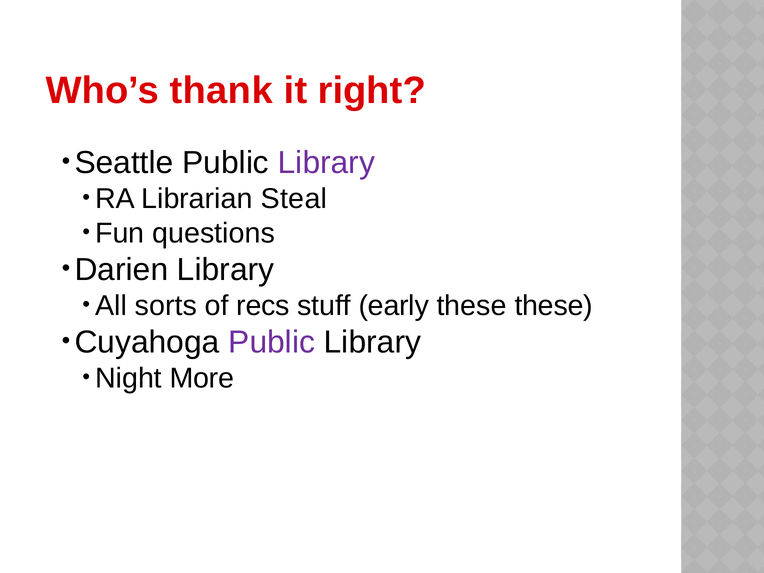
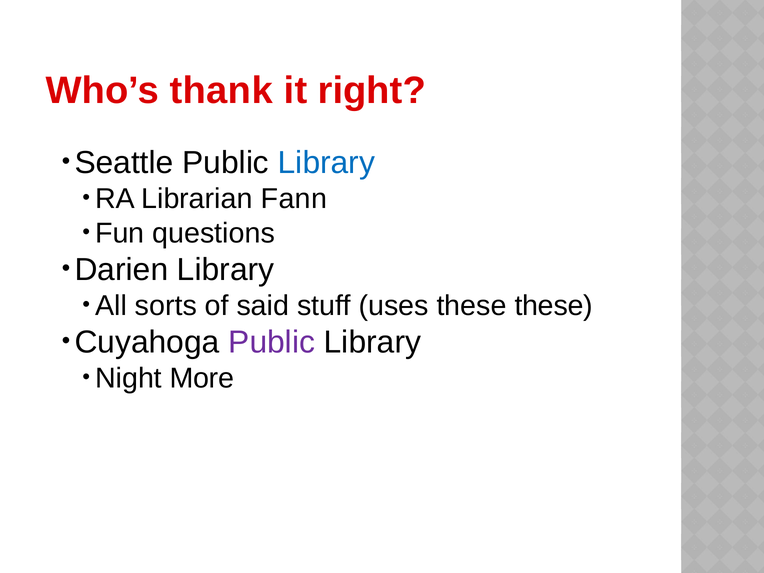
Library colour: purple -> blue (326, 163)
Steal: Steal -> Fann (294, 199)
recs: recs -> said (263, 306)
early: early -> uses (394, 306)
